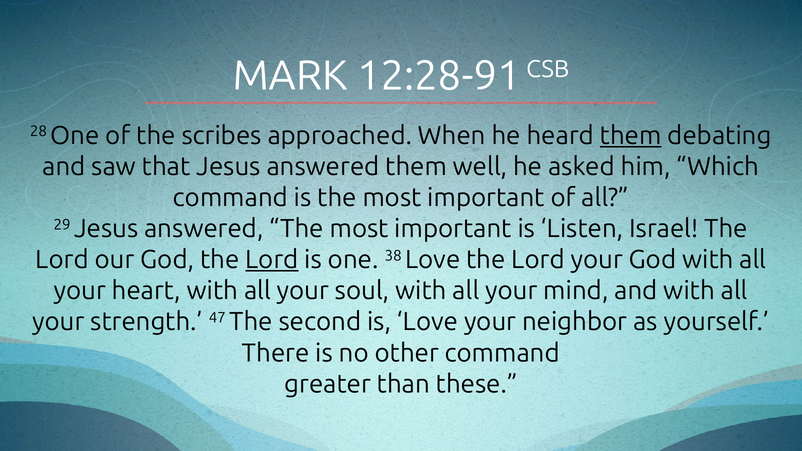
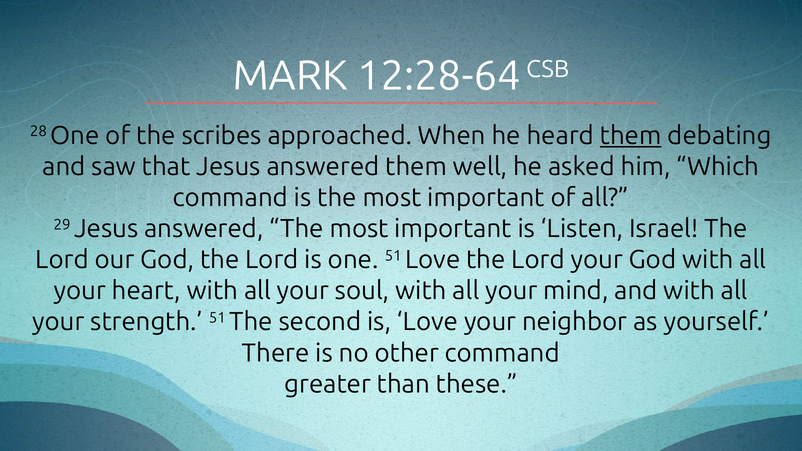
12:28-91: 12:28-91 -> 12:28-64 (439, 76)
Lord underline: present -> none (272, 260)
one 38: 38 -> 51 (393, 256)
strength 47: 47 -> 51 (217, 318)
